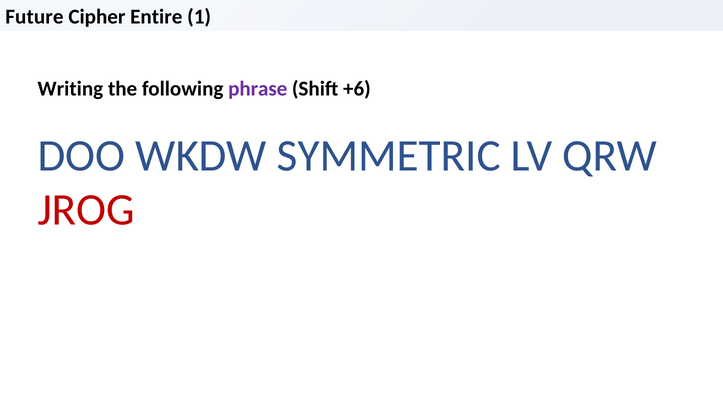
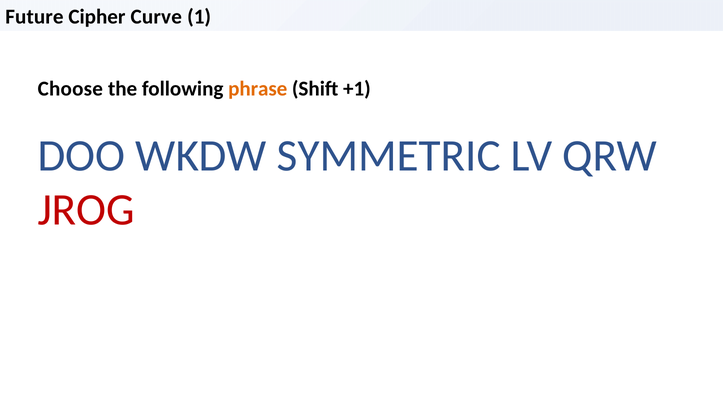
Entire: Entire -> Curve (156, 17)
Writing: Writing -> Choose (70, 89)
phrase colour: purple -> orange (258, 89)
+6: +6 -> +1 (357, 89)
